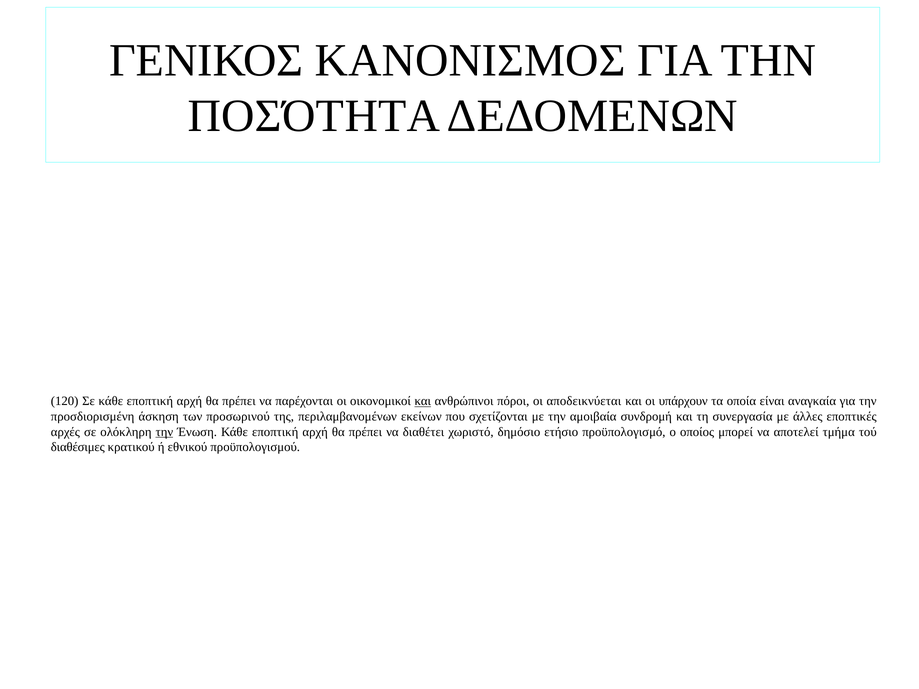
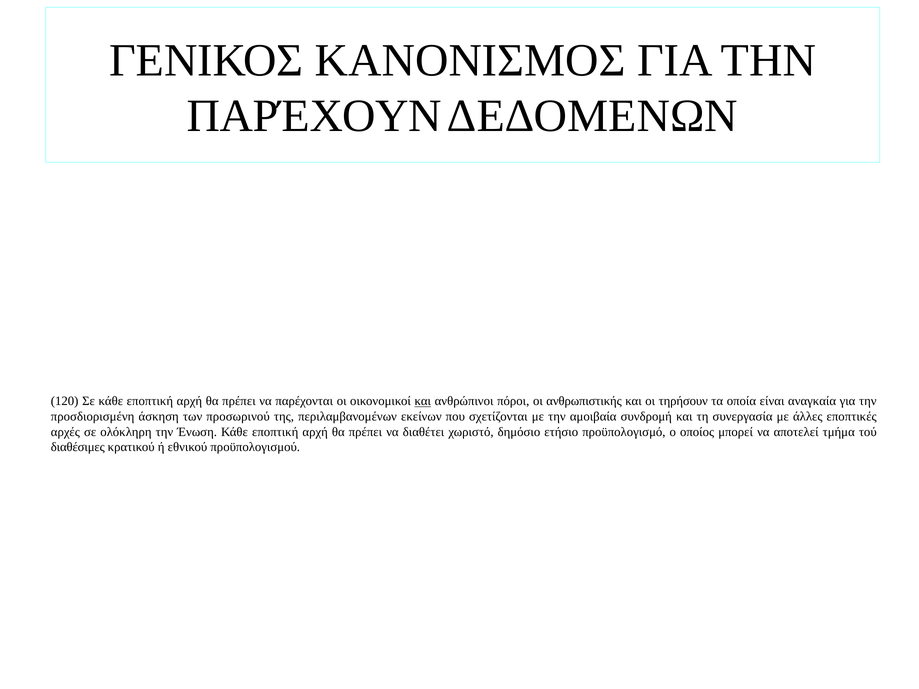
ΠΟΣΌΤΗΤΑ: ΠΟΣΌΤΗΤΑ -> ΠΑΡΈΧΟΥΝ (314, 116)
αποδεικνύεται: αποδεικνύεται -> ανθρωπιστικής (584, 401)
υπάρχουν: υπάρχουν -> τηρήσουν (683, 401)
την underline: present -> none (164, 432)
